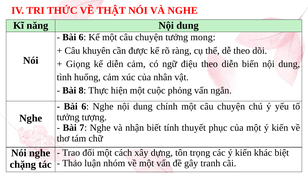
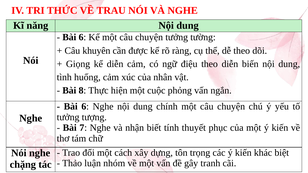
THẬT: THẬT -> TRAU (111, 11)
mong: mong -> tường (203, 37)
